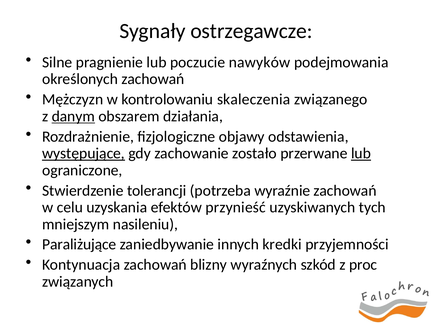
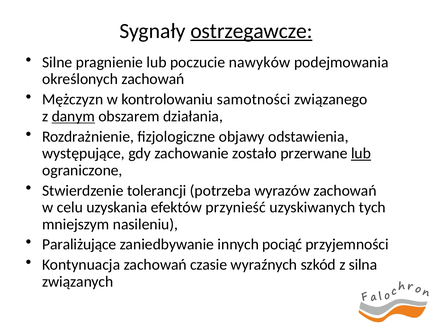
ostrzegawcze underline: none -> present (251, 31)
skaleczenia: skaleczenia -> samotności (254, 99)
występujące underline: present -> none (83, 153)
wyraźnie: wyraźnie -> wyrazów (282, 191)
kredki: kredki -> pociąć (282, 245)
blizny: blizny -> czasie (209, 265)
proc: proc -> silna (363, 265)
